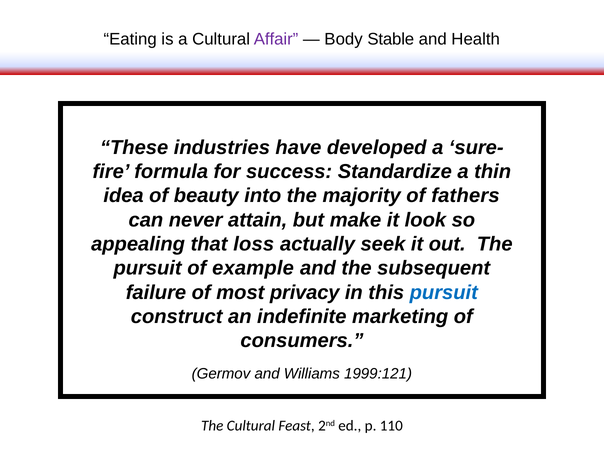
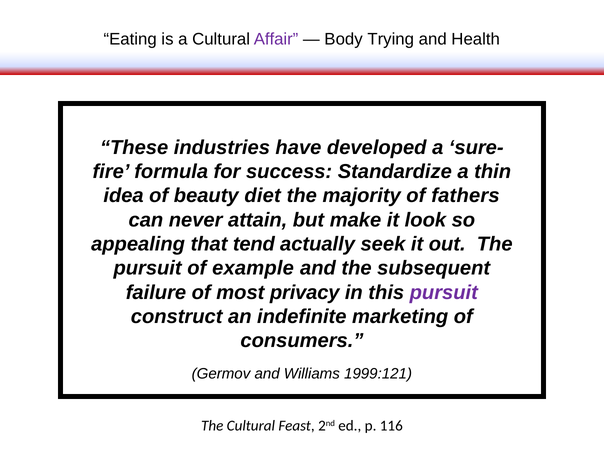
Stable: Stable -> Trying (391, 39)
into: into -> diet (263, 196)
loss: loss -> tend (254, 244)
pursuit colour: blue -> purple (444, 292)
110: 110 -> 116 (391, 426)
